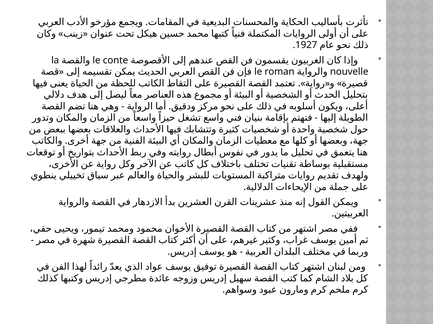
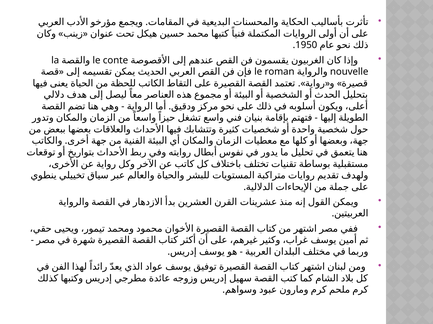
1927: 1927 -> 1950 (306, 45)
